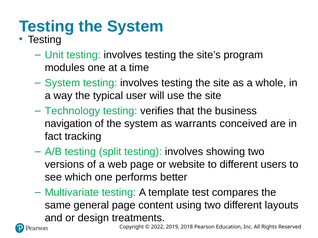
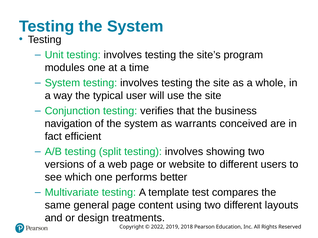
Technology: Technology -> Conjunction (72, 111)
tracking: tracking -> efficient (83, 137)
